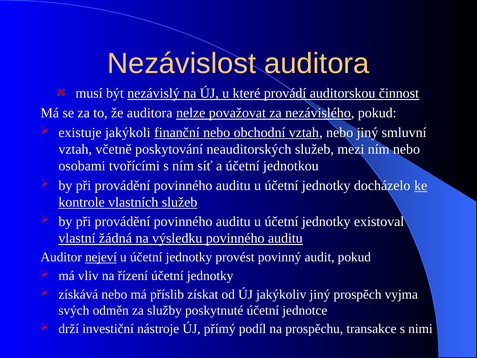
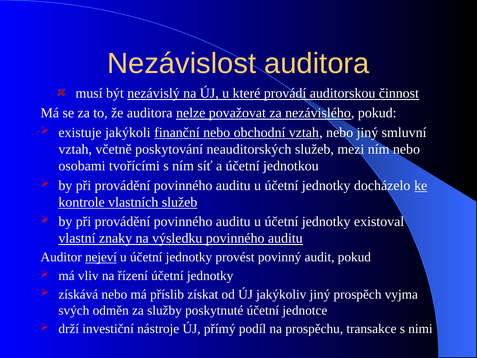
žádná: žádná -> znaky (116, 238)
